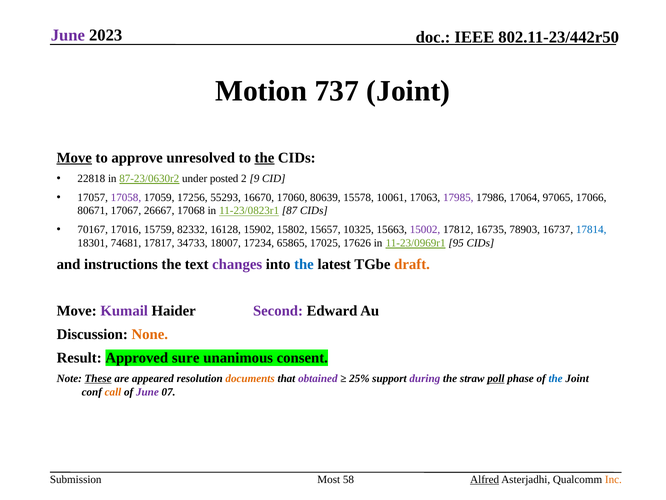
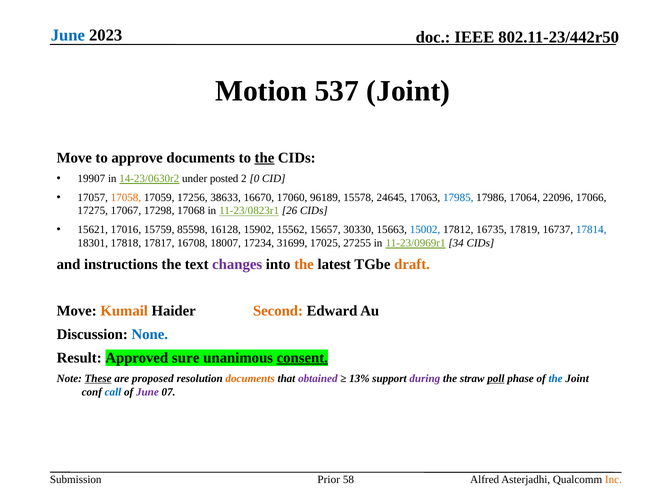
June colour: purple -> blue (68, 35)
737: 737 -> 537 (337, 91)
Move underline: present -> none (74, 158)
approve unresolved: unresolved -> documents (201, 158)
22818: 22818 -> 19907 (91, 178)
87-23/0630r2: 87-23/0630r2 -> 14-23/0630r2 (149, 178)
9: 9 -> 0 (254, 178)
17058 colour: purple -> orange (126, 197)
55293: 55293 -> 38633 (226, 197)
80639: 80639 -> 96189 (325, 197)
10061: 10061 -> 24645 (392, 197)
17985 colour: purple -> blue (458, 197)
97065: 97065 -> 22096 (558, 197)
80671: 80671 -> 17275 (93, 211)
26667: 26667 -> 17298 (159, 211)
87: 87 -> 26 (290, 211)
70167: 70167 -> 15621 (93, 229)
82332: 82332 -> 85598 (192, 229)
15802: 15802 -> 15562 (292, 229)
10325: 10325 -> 30330 (359, 229)
15002 colour: purple -> blue (425, 229)
78903: 78903 -> 17819 (525, 229)
74681: 74681 -> 17818 (126, 243)
34733: 34733 -> 16708 (192, 243)
65865: 65865 -> 31699 (292, 243)
17626: 17626 -> 27255 (357, 243)
95: 95 -> 34 (456, 243)
the colour: blue -> orange (304, 264)
Kumail colour: purple -> orange (124, 311)
Second colour: purple -> orange (278, 311)
None colour: orange -> blue (150, 334)
consent underline: none -> present (302, 357)
appeared: appeared -> proposed (153, 378)
25%: 25% -> 13% (359, 378)
call colour: orange -> blue (113, 392)
Most: Most -> Prior (329, 479)
Alfred underline: present -> none (485, 479)
